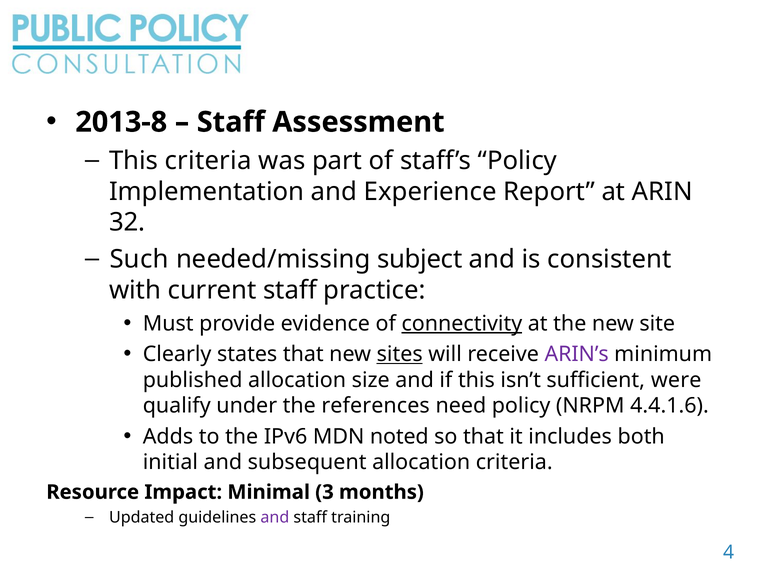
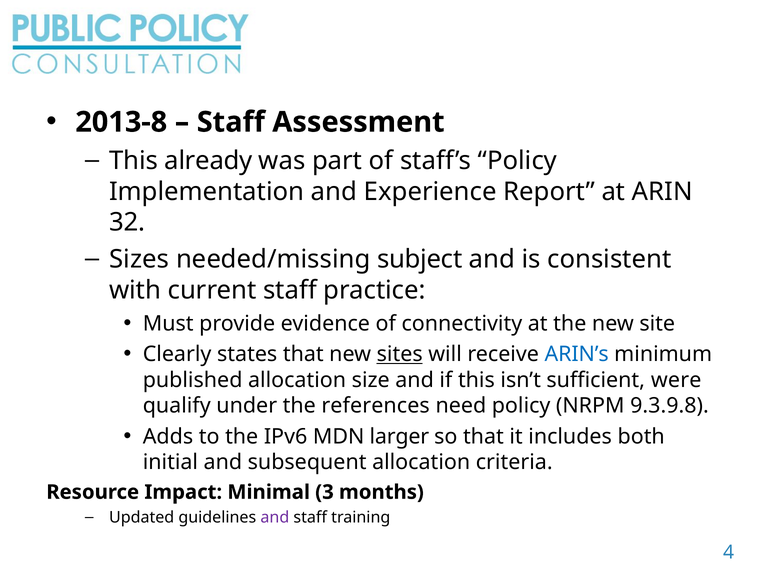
This criteria: criteria -> already (208, 161)
Such: Such -> Sizes (139, 259)
connectivity underline: present -> none (462, 323)
ARIN’s colour: purple -> blue (577, 354)
4.4.1.6: 4.4.1.6 -> 9.3.9.8 (669, 406)
noted: noted -> larger (399, 437)
